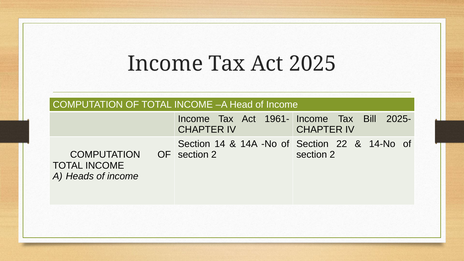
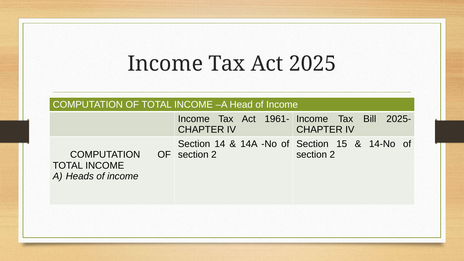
22: 22 -> 15 (342, 144)
